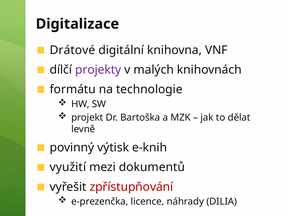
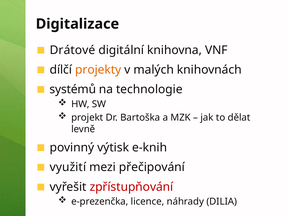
projekty colour: purple -> orange (98, 70)
formátu: formátu -> systémů (73, 89)
dokumentů: dokumentů -> přečipování (152, 167)
